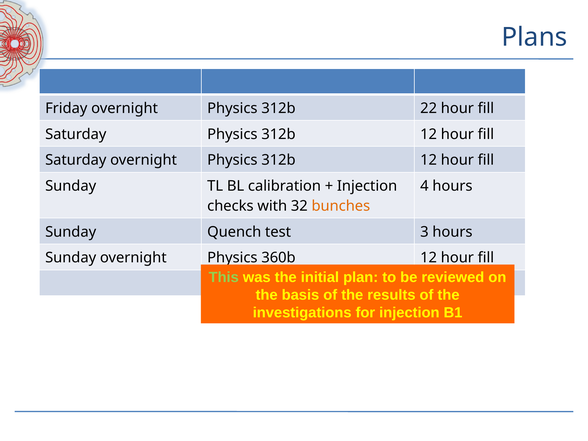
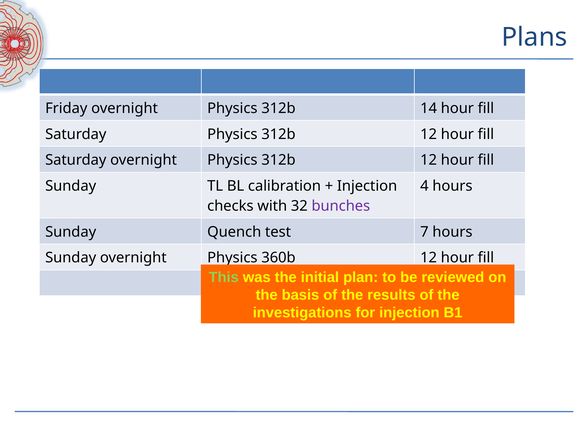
22: 22 -> 14 (429, 108)
bunches colour: orange -> purple (341, 206)
3: 3 -> 7 (424, 232)
